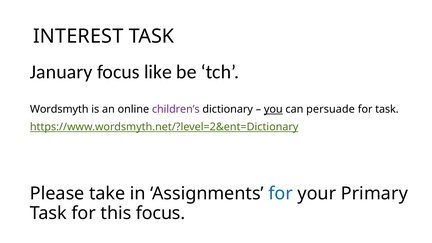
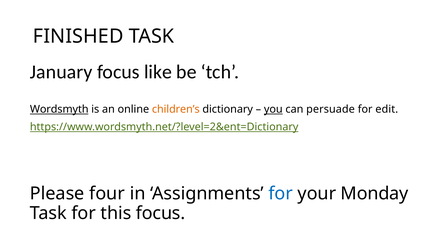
INTEREST: INTEREST -> FINISHED (78, 36)
Wordsmyth underline: none -> present (59, 109)
children’s colour: purple -> orange (176, 109)
for task: task -> edit (387, 109)
take: take -> four (107, 194)
Primary: Primary -> Monday (374, 194)
